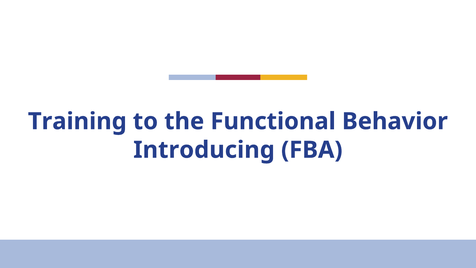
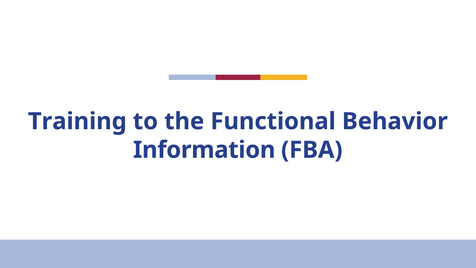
Introducing: Introducing -> Information (204, 150)
